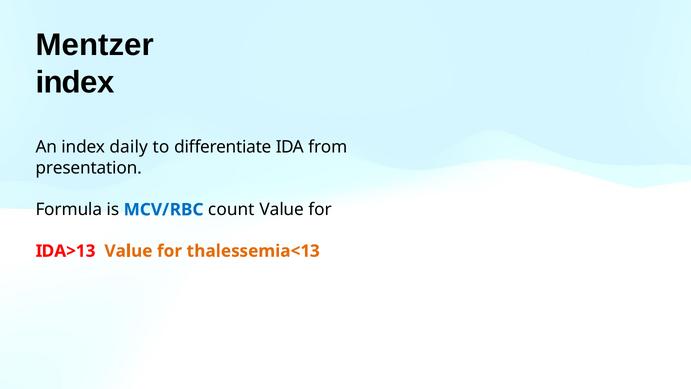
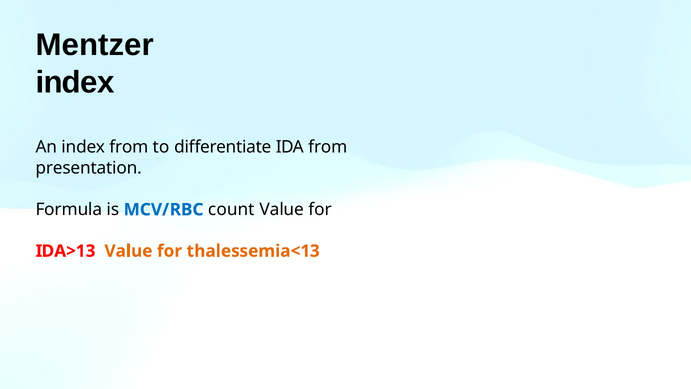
index daily: daily -> from (129, 147)
